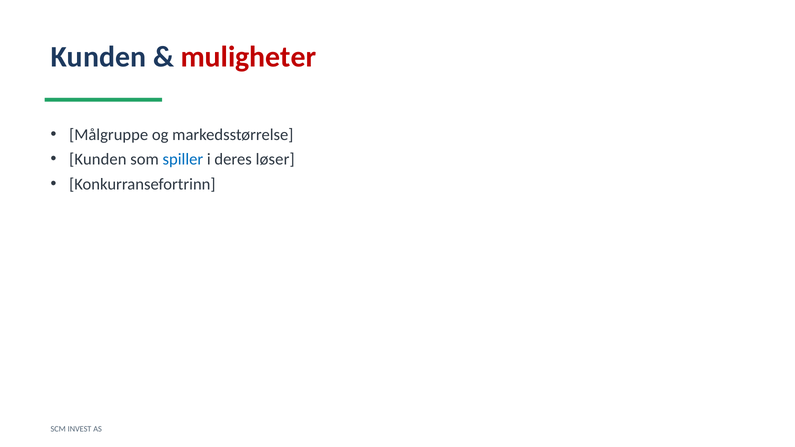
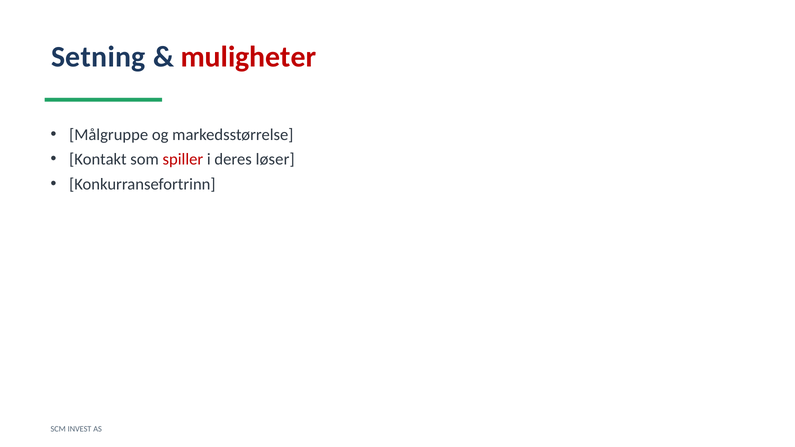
Kunden: Kunden -> Setning (98, 57)
Kunden: Kunden -> Kontakt (98, 160)
spiller colour: blue -> red (183, 160)
